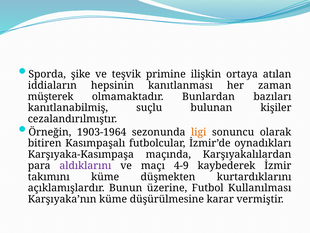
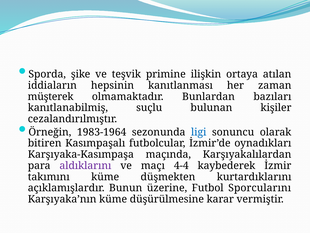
1903-1964: 1903-1964 -> 1983-1964 (102, 132)
ligi colour: orange -> blue (199, 132)
4-9: 4-9 -> 4-4 (181, 165)
Kullanılması: Kullanılması -> Sporcularını (260, 188)
